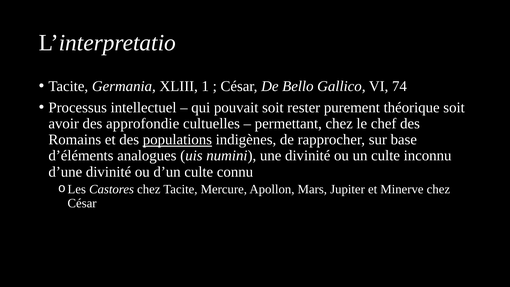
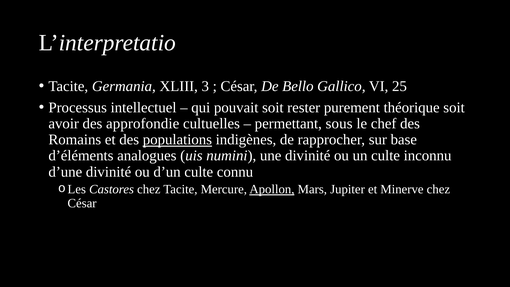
1: 1 -> 3 (205, 86)
74: 74 -> 25 (399, 86)
permettant chez: chez -> sous (339, 124)
Apollon underline: none -> present (272, 189)
